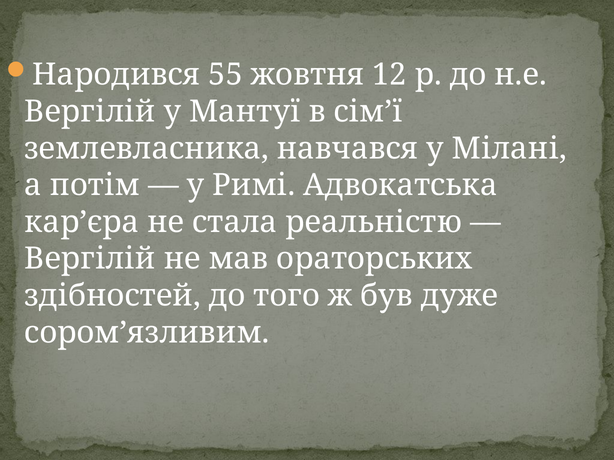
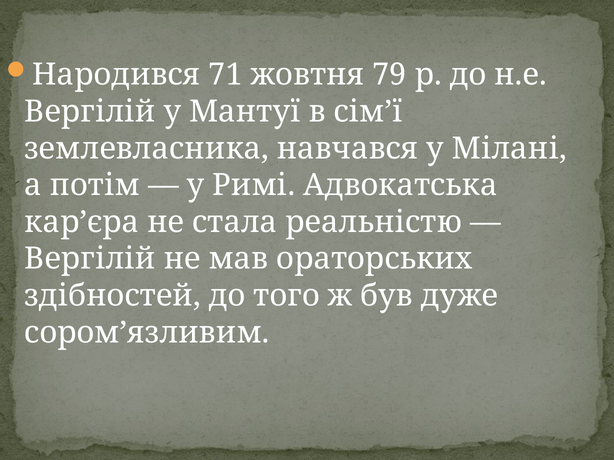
55: 55 -> 71 (226, 75)
12: 12 -> 79 (389, 75)
